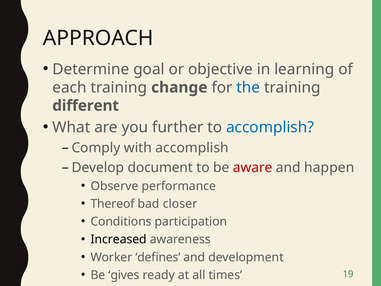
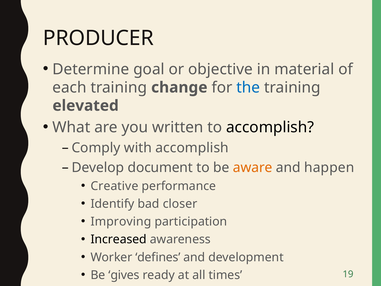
APPROACH: APPROACH -> PRODUCER (98, 38)
learning: learning -> material (304, 69)
different: different -> elevated (86, 106)
further: further -> written (178, 127)
accomplish colour: blue -> black (270, 127)
aware colour: red -> orange (253, 167)
Observe: Observe -> Creative (114, 186)
Thereof: Thereof -> Identify (113, 204)
Conditions: Conditions -> Improving (121, 221)
